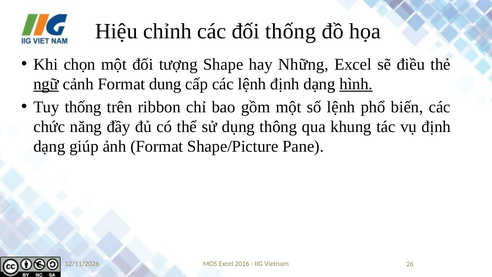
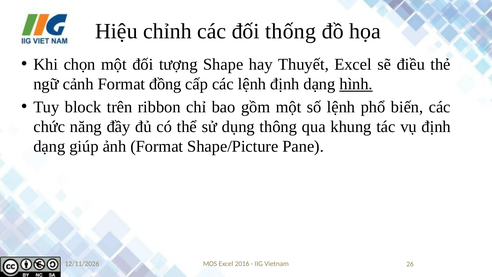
Những: Những -> Thuyết (304, 64)
ngữ underline: present -> none (46, 84)
dung: dung -> đồng (165, 84)
Tuy thống: thống -> block (83, 107)
